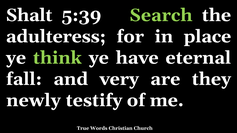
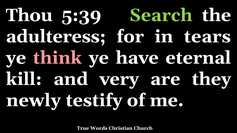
Shalt: Shalt -> Thou (29, 15)
place: place -> tears (207, 37)
think colour: light green -> pink (57, 58)
fall: fall -> kill (24, 79)
